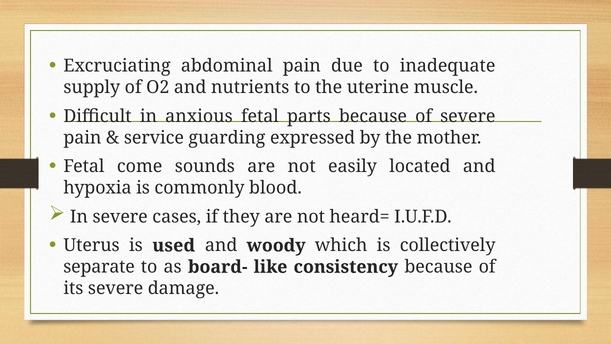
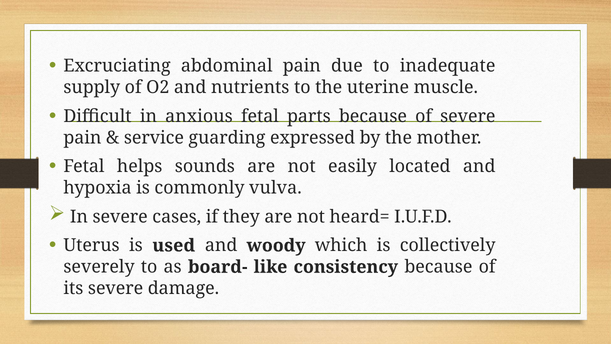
come: come -> helps (140, 166)
blood: blood -> vulva (275, 188)
separate: separate -> severely (99, 267)
